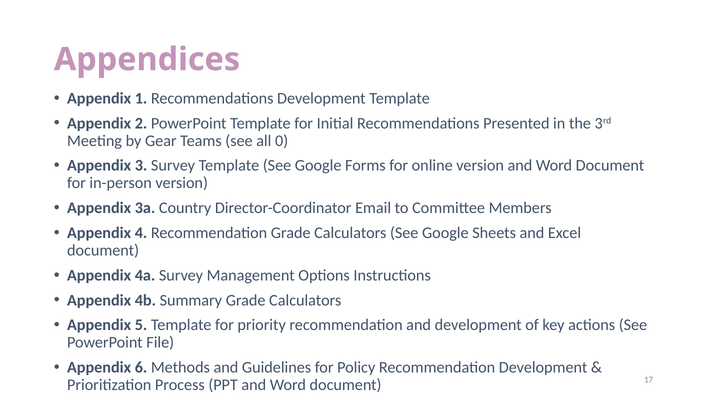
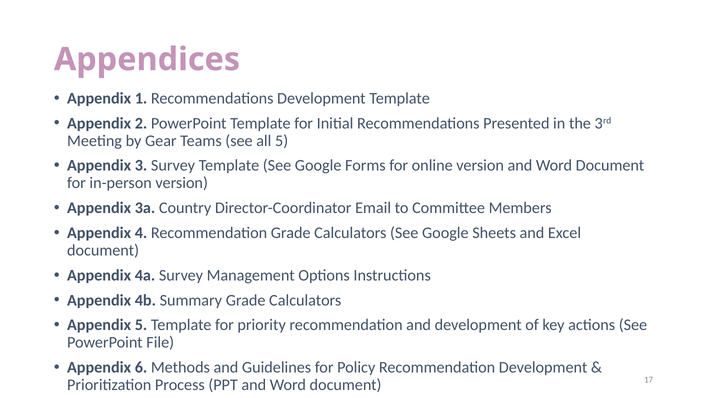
all 0: 0 -> 5 (282, 141)
